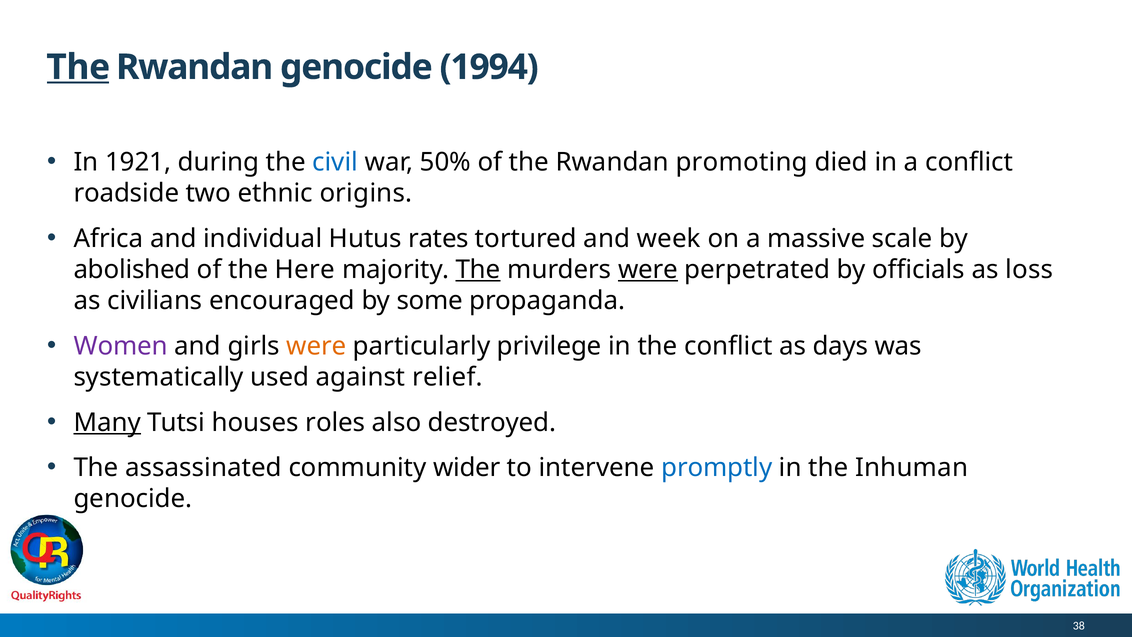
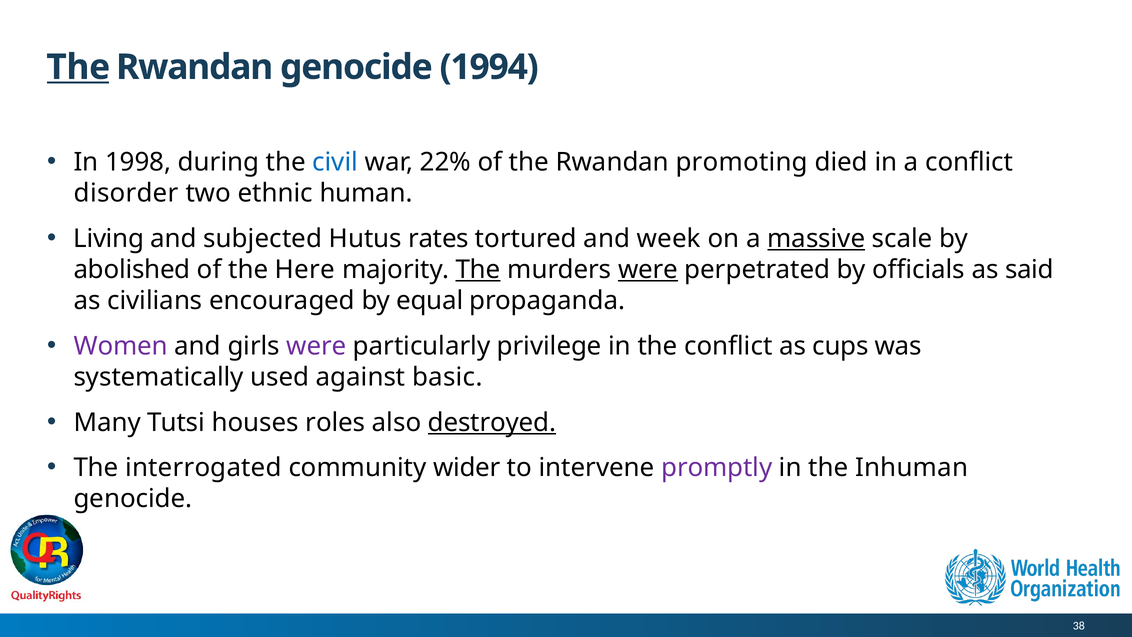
1921: 1921 -> 1998 (138, 162)
50%: 50% -> 22% (445, 162)
roadside: roadside -> disorder (126, 193)
origins: origins -> human (366, 193)
Africa: Africa -> Living (109, 238)
individual: individual -> subjected (263, 238)
massive underline: none -> present (816, 238)
loss: loss -> said (1029, 270)
some: some -> equal (430, 301)
were colour: orange -> purple (316, 346)
days: days -> cups (840, 346)
relief: relief -> basic (447, 377)
Many underline: present -> none (107, 422)
destroyed underline: none -> present (492, 422)
assassinated: assassinated -> interrogated (203, 468)
promptly colour: blue -> purple (717, 468)
